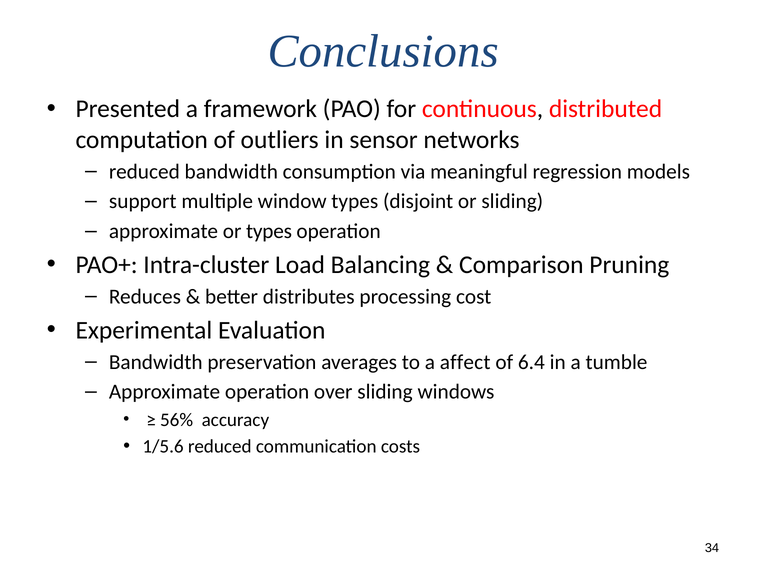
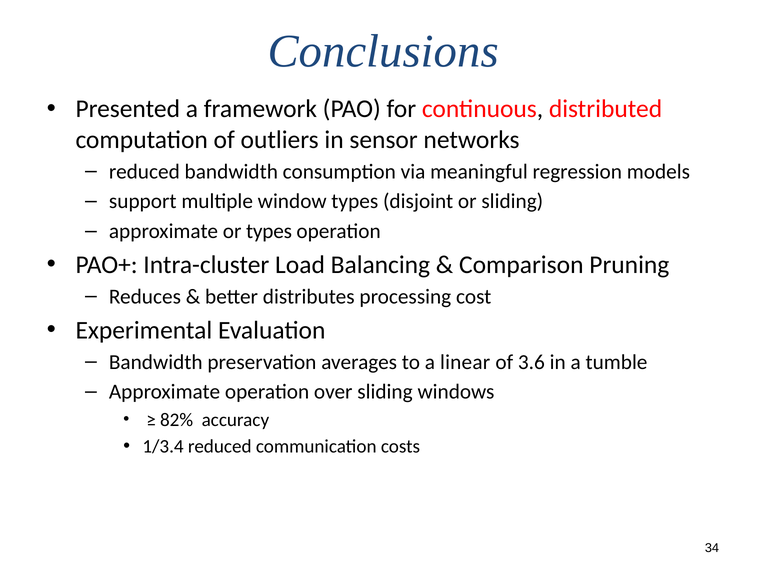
affect: affect -> linear (465, 362)
6.4: 6.4 -> 3.6 (531, 362)
56%: 56% -> 82% (177, 420)
1/5.6: 1/5.6 -> 1/3.4 (163, 446)
